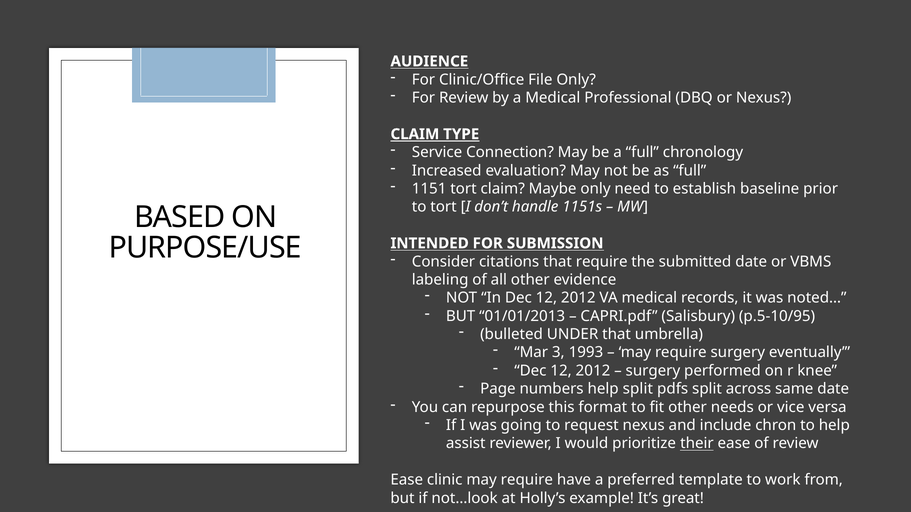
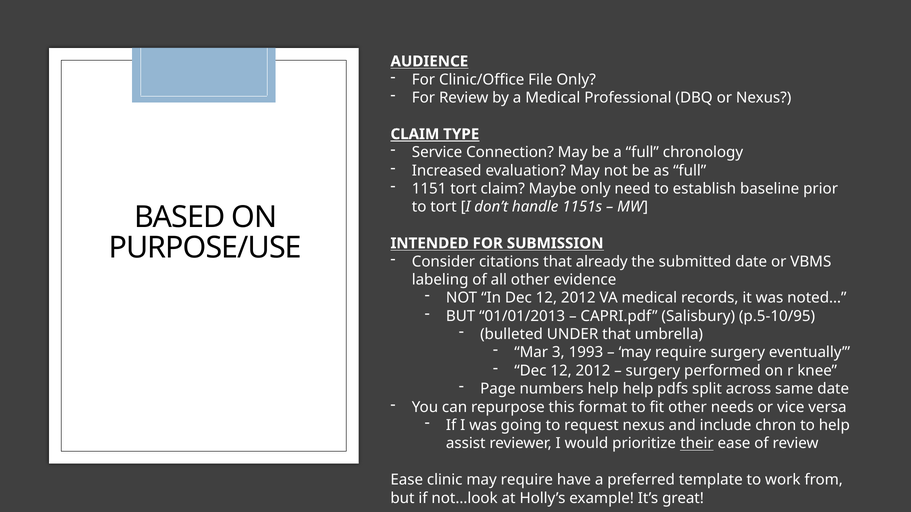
that require: require -> already (602, 262)
help split: split -> help (638, 389)
